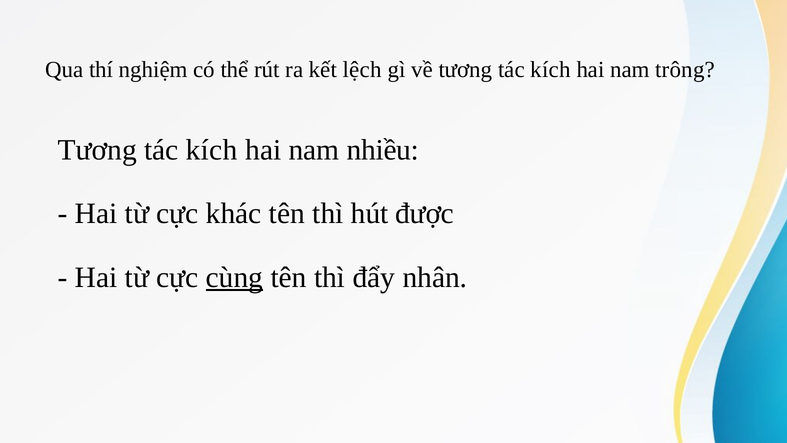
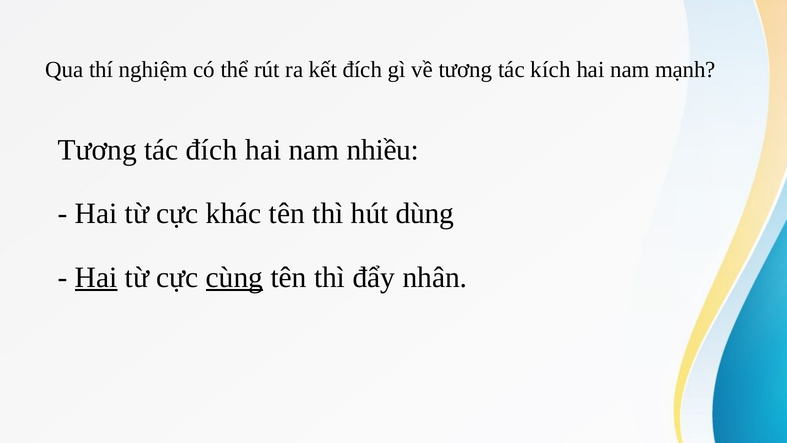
kết lệch: lệch -> đích (362, 70)
trông: trông -> mạnh (685, 70)
kích: kích -> đích (212, 150)
được: được -> dùng (425, 213)
Hai underline: none -> present (96, 277)
